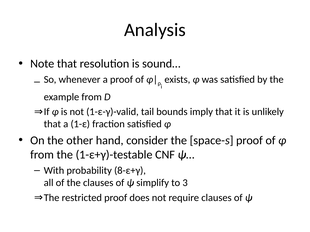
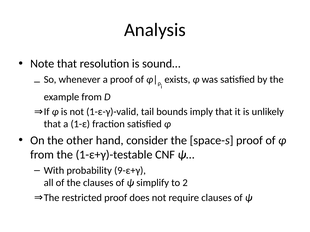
8-ε+γ: 8-ε+γ -> 9-ε+γ (130, 171)
3: 3 -> 2 (185, 183)
